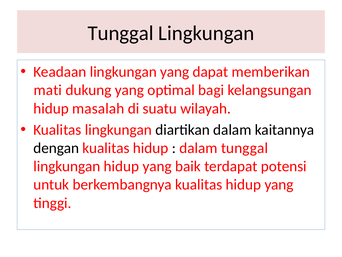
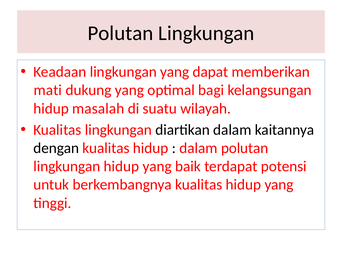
Tunggal: Tunggal -> Polutan (120, 33)
dalam tunggal: tunggal -> polutan (245, 148)
